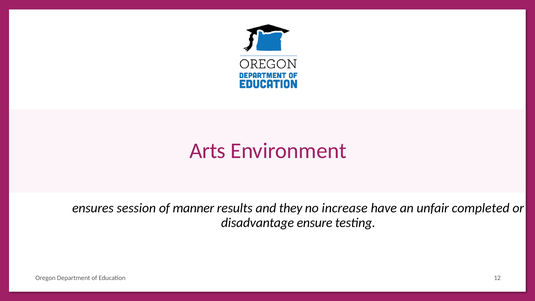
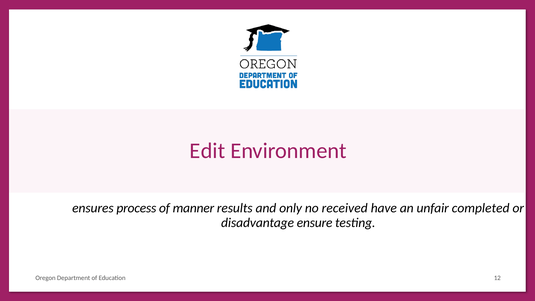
Arts: Arts -> Edit (207, 151)
session: session -> process (136, 208)
they: they -> only (291, 208)
increase: increase -> received (345, 208)
